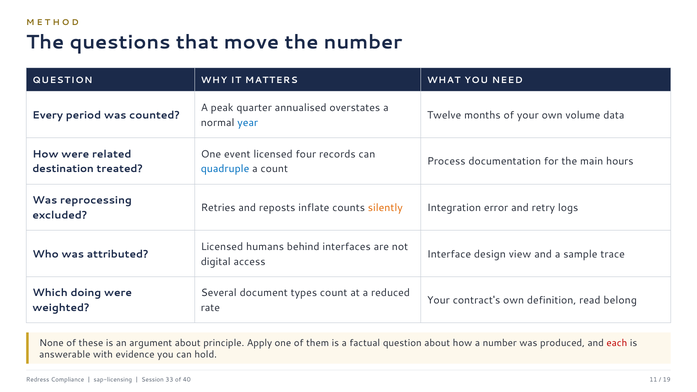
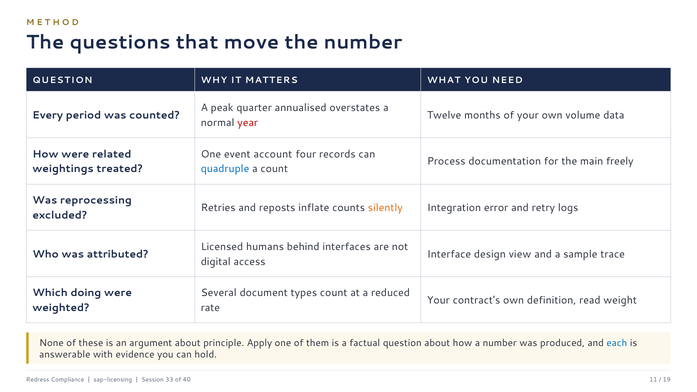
year colour: blue -> red (248, 123)
event licensed: licensed -> account (273, 154)
hours: hours -> freely (620, 162)
destination: destination -> weightings (63, 169)
belong: belong -> weight (620, 300)
each colour: red -> blue (617, 343)
